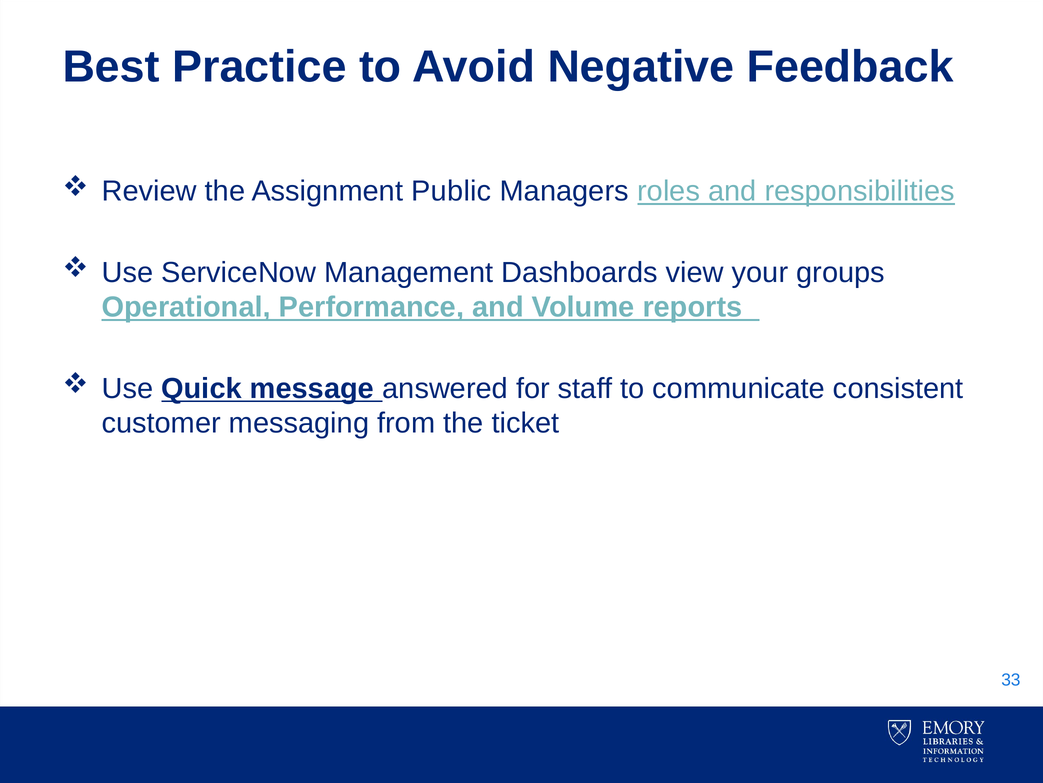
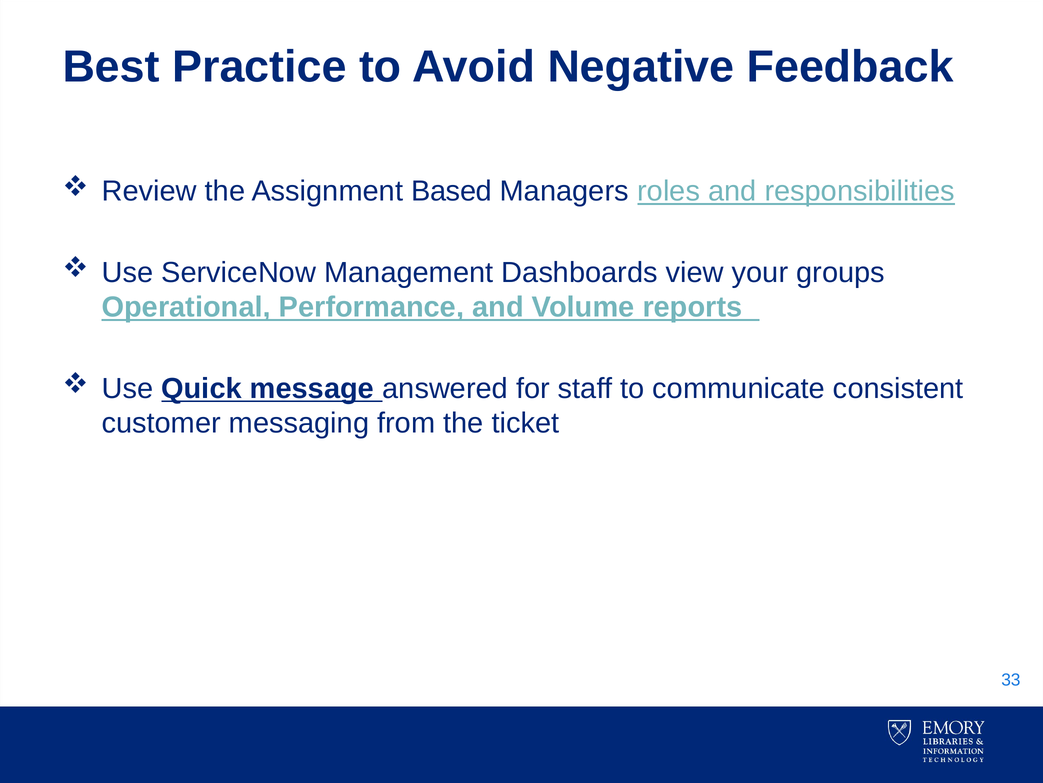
Public: Public -> Based (452, 191)
